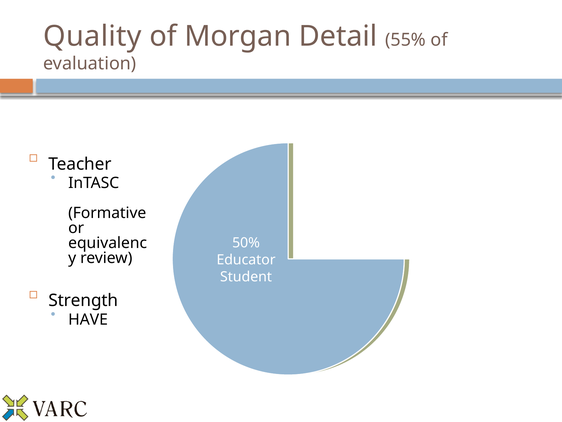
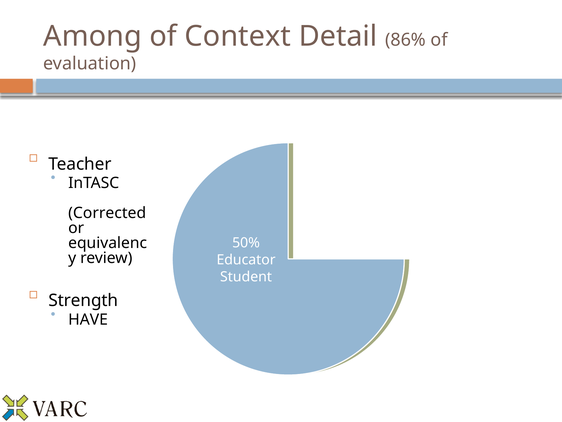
Quality: Quality -> Among (93, 36)
Morgan: Morgan -> Context (238, 36)
55%: 55% -> 86% (405, 40)
Formative: Formative -> Corrected (107, 213)
